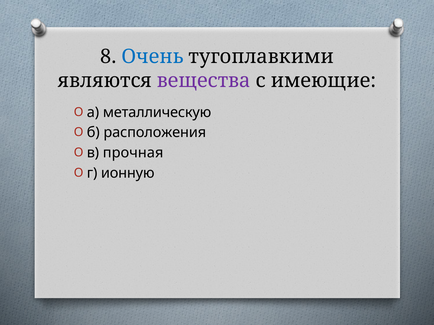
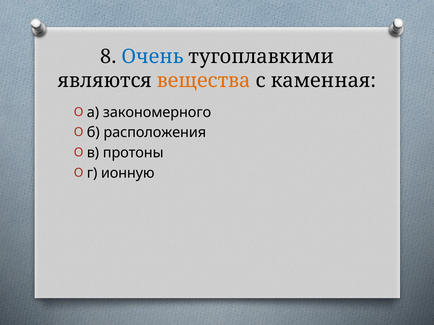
вещества colour: purple -> orange (204, 81)
имеющие: имеющие -> каменная (323, 81)
металлическую: металлическую -> закономерного (157, 112)
прочная: прочная -> протоны (133, 153)
